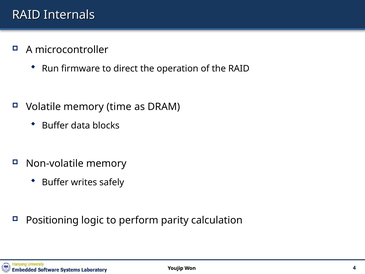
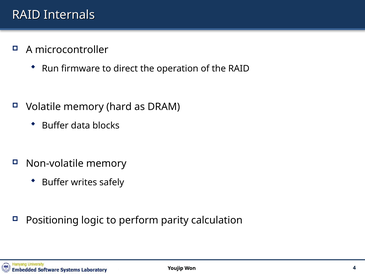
time: time -> hard (119, 107)
